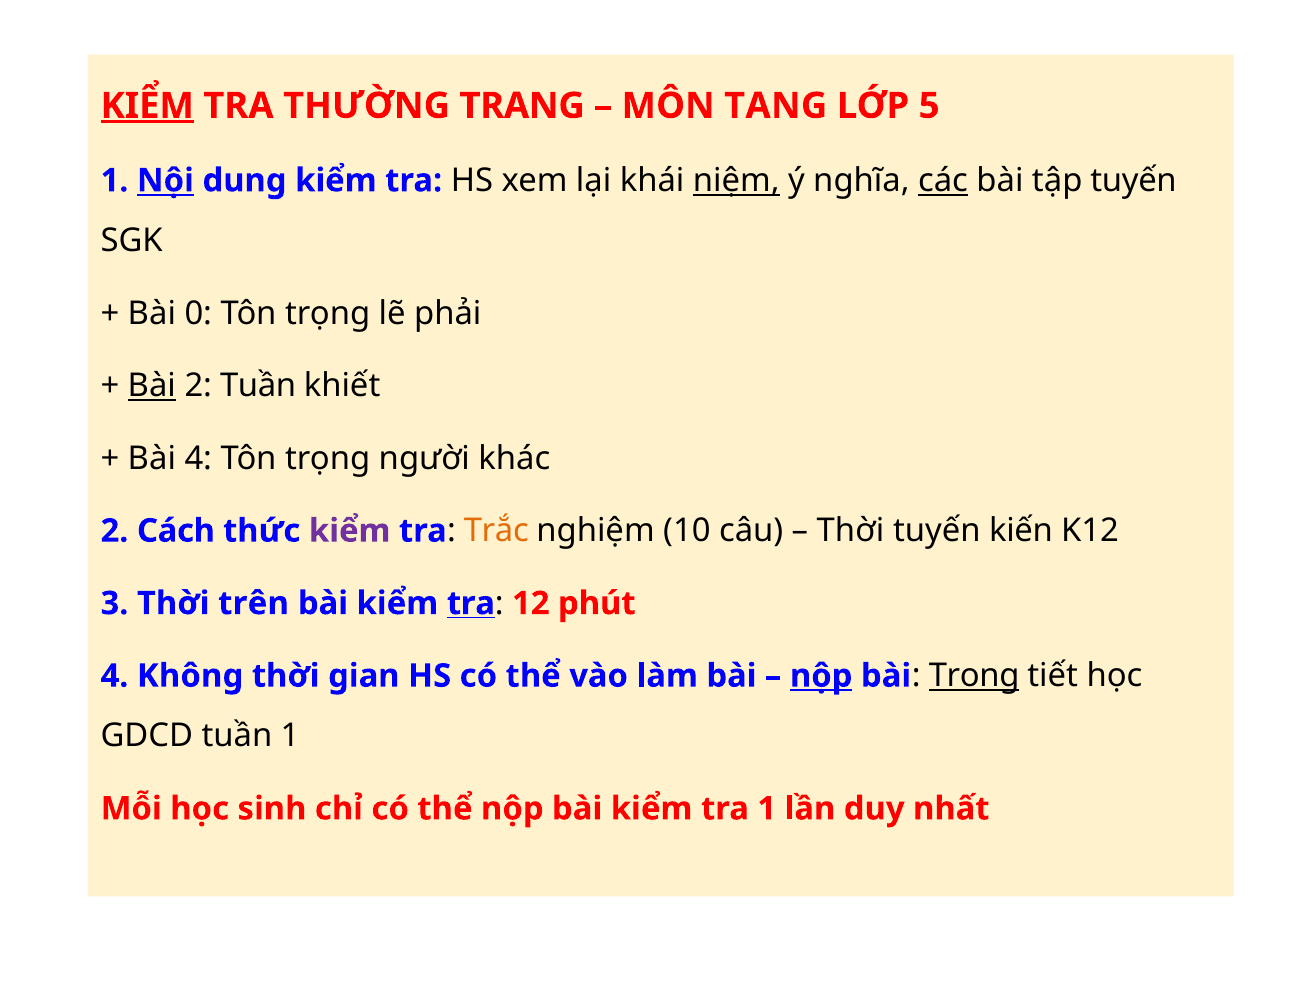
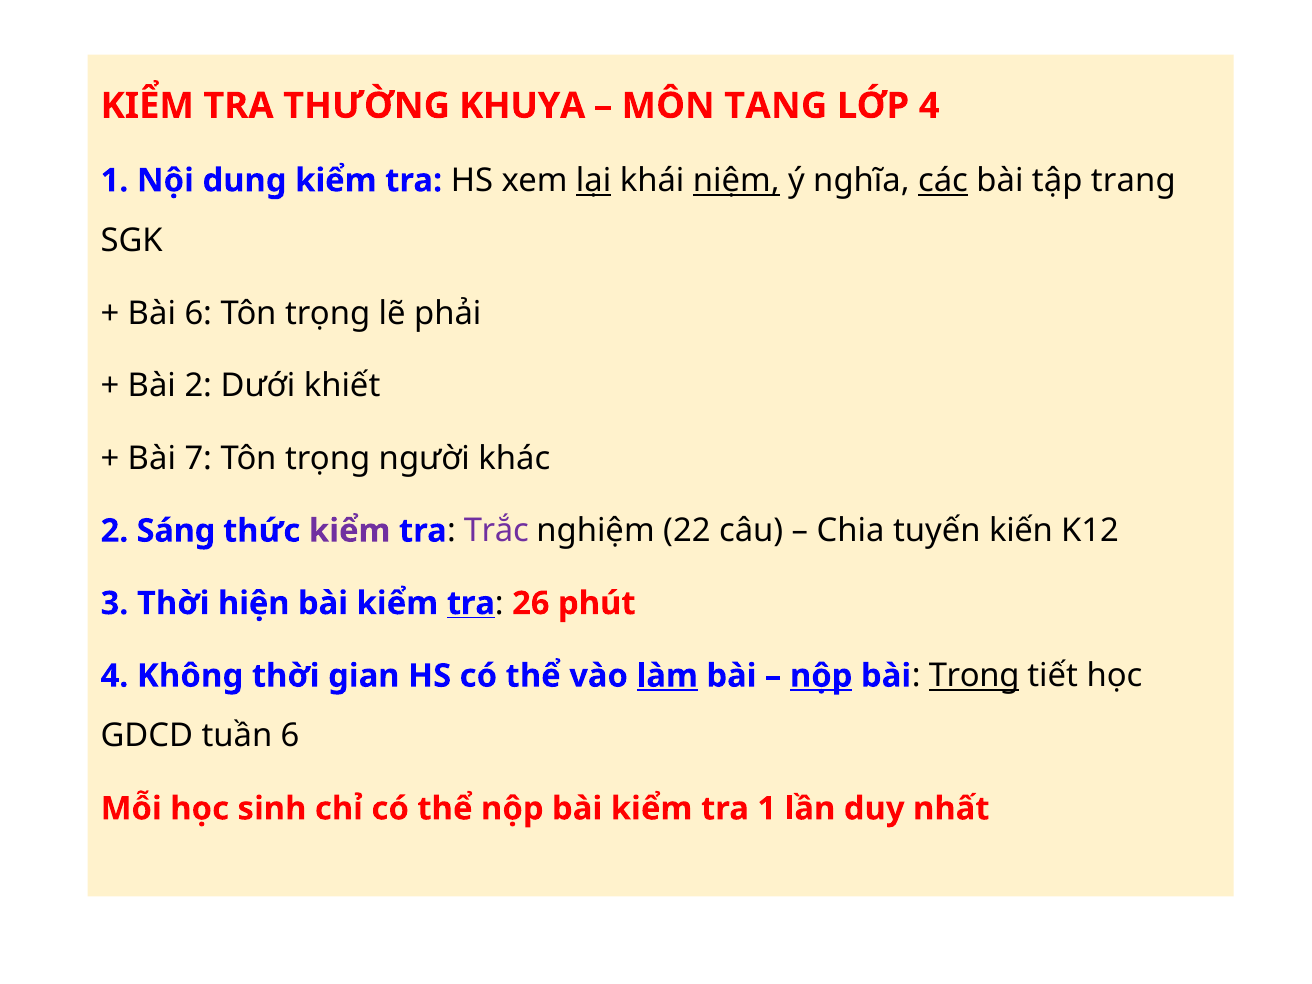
KIỂM underline: present -> none (147, 106)
TRANG: TRANG -> KHUYA (522, 106)
LỚP 5: 5 -> 4 (929, 106)
Nội underline: present -> none (165, 181)
lại underline: none -> present (594, 181)
tập tuyến: tuyến -> trang (1133, 181)
Bài 0: 0 -> 6 (198, 313)
Bài underline: present -> none (152, 386)
2 Tuần: Tuần -> Dưới (258, 386)
Bài 4: 4 -> 7 (198, 458)
Cách: Cách -> Sáng (176, 531)
Trắc colour: orange -> purple (496, 531)
10: 10 -> 22 (687, 531)
Thời: Thời -> Chia (851, 531)
trên: trên -> hiện (254, 603)
12: 12 -> 26 (531, 603)
làm underline: none -> present (667, 676)
tuần 1: 1 -> 6 (290, 736)
